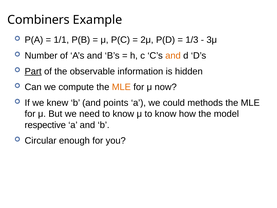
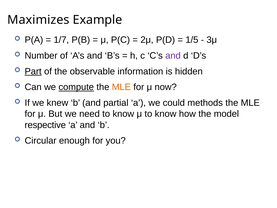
Combiners: Combiners -> Maximizes (38, 20)
1/1: 1/1 -> 1/7 (61, 40)
1/3: 1/3 -> 1/5 (192, 40)
and colour: orange -> purple (173, 56)
compute underline: none -> present (76, 87)
points: points -> partial (116, 103)
